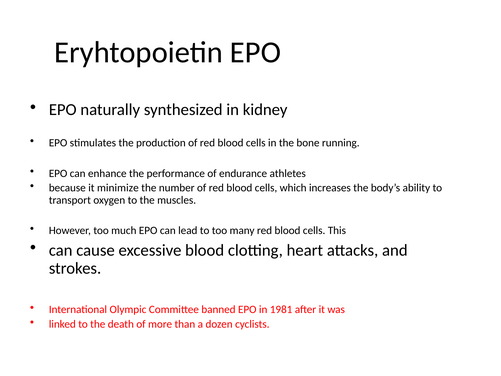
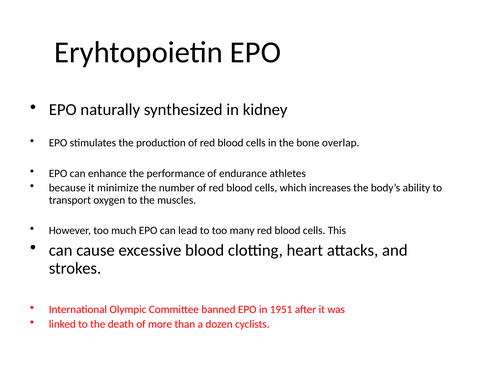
running: running -> overlap (341, 143)
1981: 1981 -> 1951 (281, 309)
